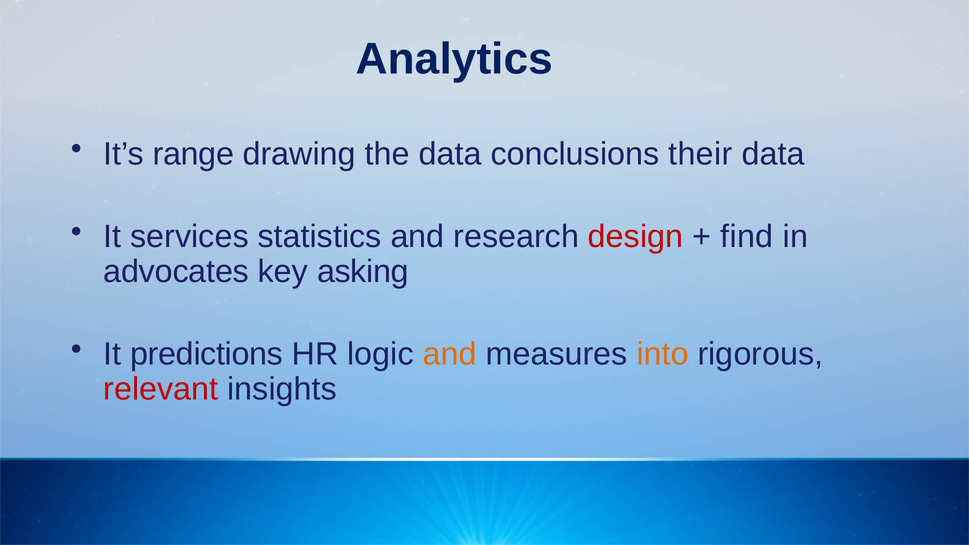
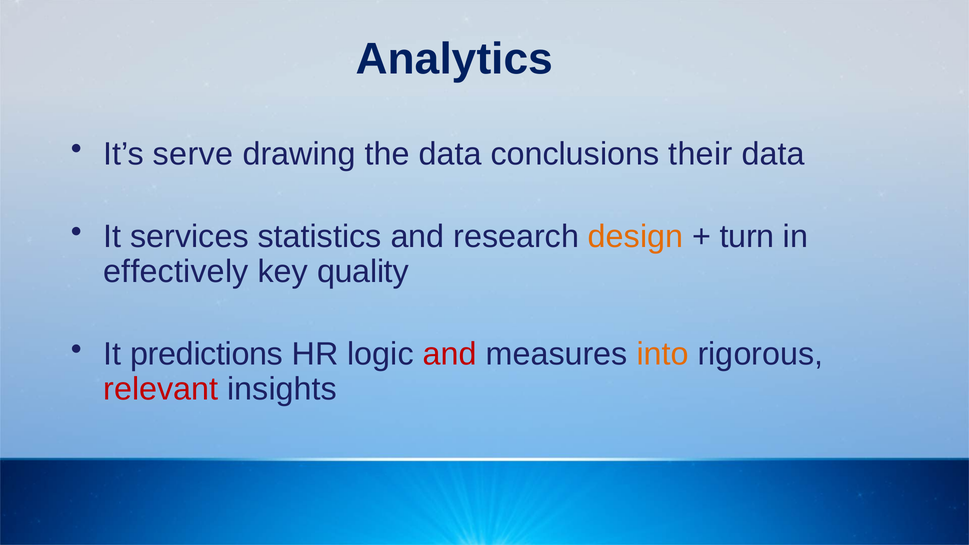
range: range -> serve (193, 154)
design colour: red -> orange (636, 237)
find: find -> turn (747, 237)
advocates: advocates -> effectively (176, 272)
asking: asking -> quality (363, 272)
and colour: orange -> red (450, 354)
